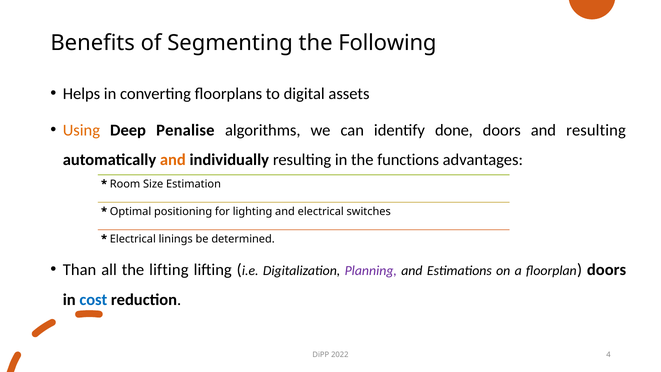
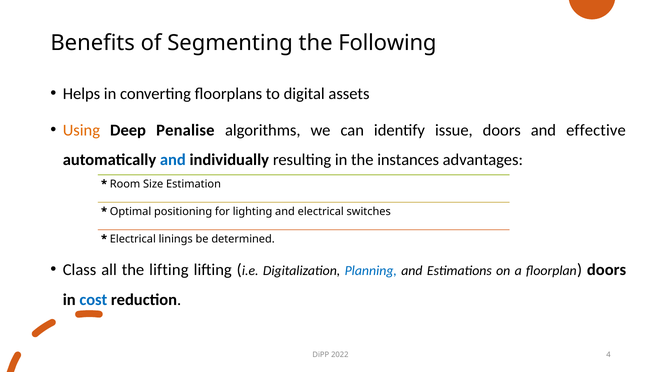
done: done -> issue (454, 130)
and resulting: resulting -> effective (596, 130)
and colour: orange -> blue (173, 160)
functions: functions -> instances (408, 160)
Than: Than -> Class (80, 270)
Planning colour: purple -> blue (371, 271)
